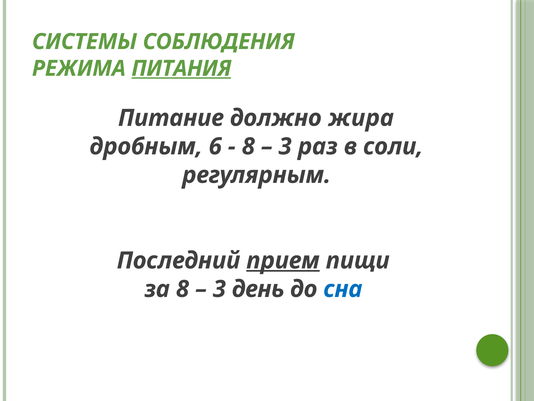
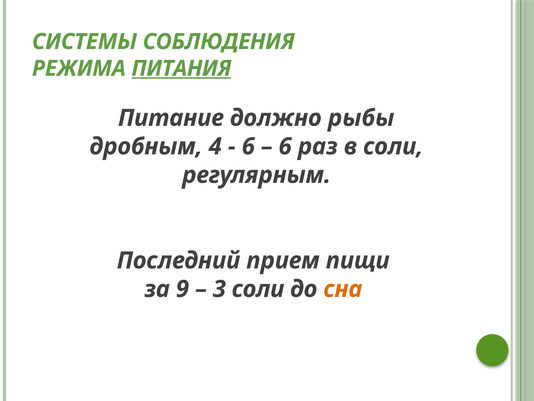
жира: жира -> рыбы (361, 118)
6: 6 -> 4 (215, 146)
8: 8 -> 6 (248, 146)
3: 3 -> 6 (285, 146)
прием underline: present -> none (283, 260)
за 8: 8 -> 9 (182, 289)
3 день: день -> соли (258, 289)
сна colour: blue -> orange (343, 289)
